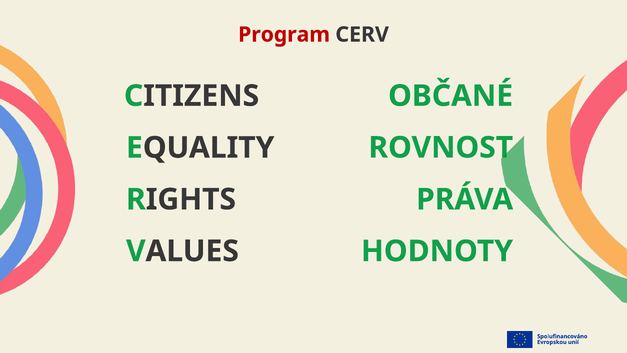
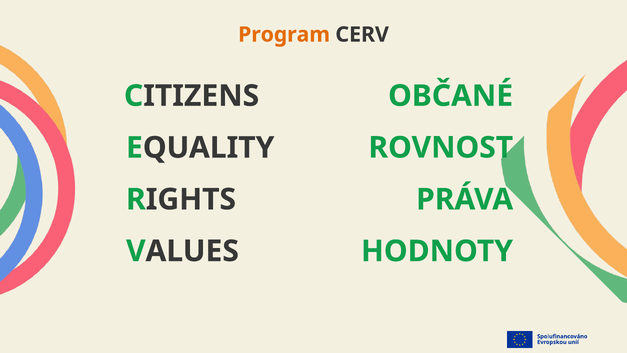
Program colour: red -> orange (284, 35)
